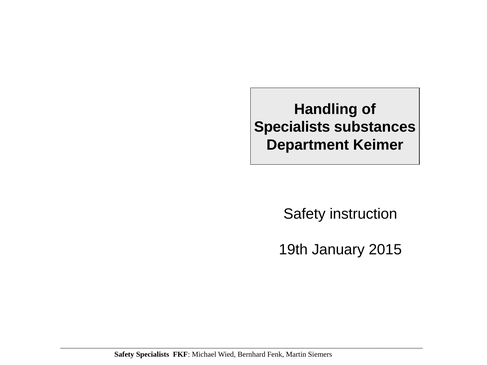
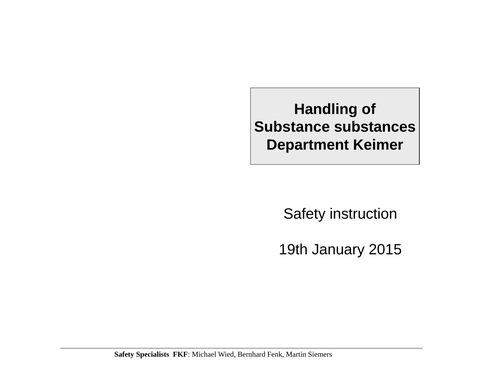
Specialists: Specialists -> Substance (292, 127)
